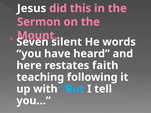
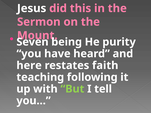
silent: silent -> being (67, 42)
words: words -> purity (119, 42)
But colour: light blue -> light green (72, 89)
